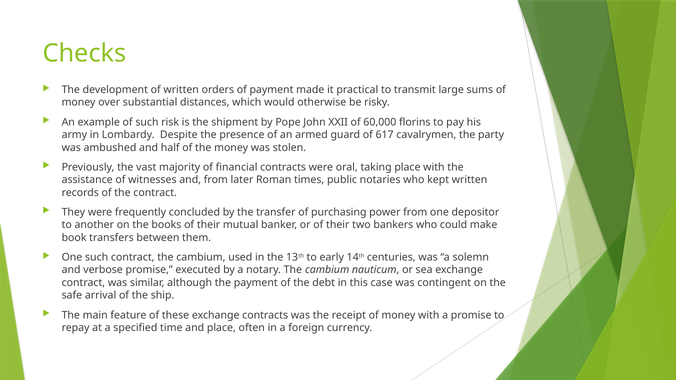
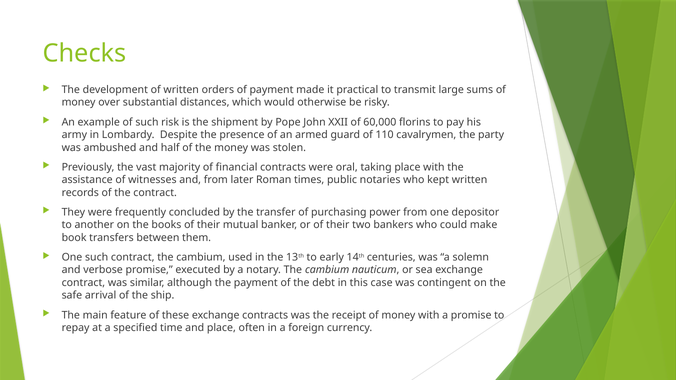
617: 617 -> 110 (385, 135)
